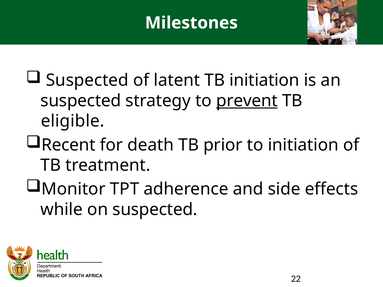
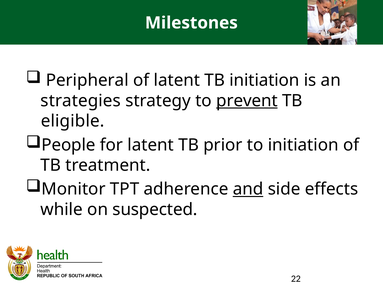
Suspected: Suspected -> Peripheral (87, 80)
suspected: suspected -> strategies (81, 101)
Recent: Recent -> People (68, 145)
for death: death -> latent (151, 145)
and underline: none -> present (248, 189)
